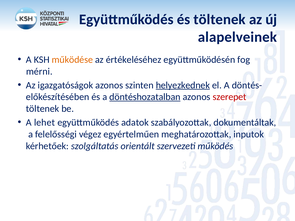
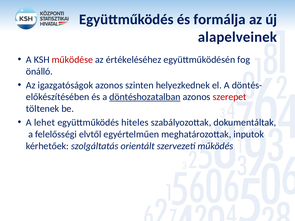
és töltenek: töltenek -> formálja (220, 19)
működése colour: orange -> red (72, 60)
mérni: mérni -> önálló (39, 71)
helyezkednek underline: present -> none (183, 85)
adatok: adatok -> hiteles (135, 123)
végez: végez -> elvtől (90, 134)
